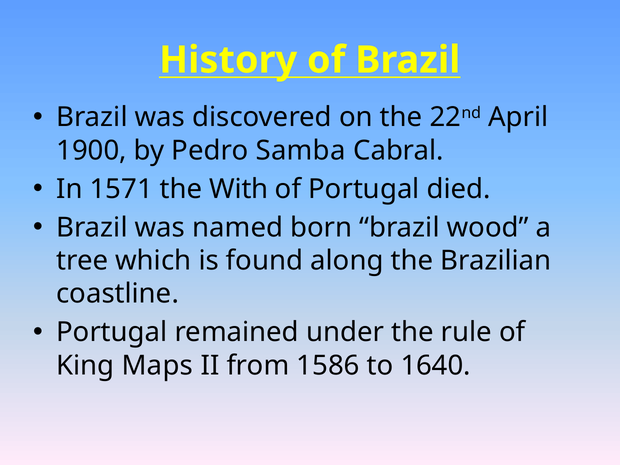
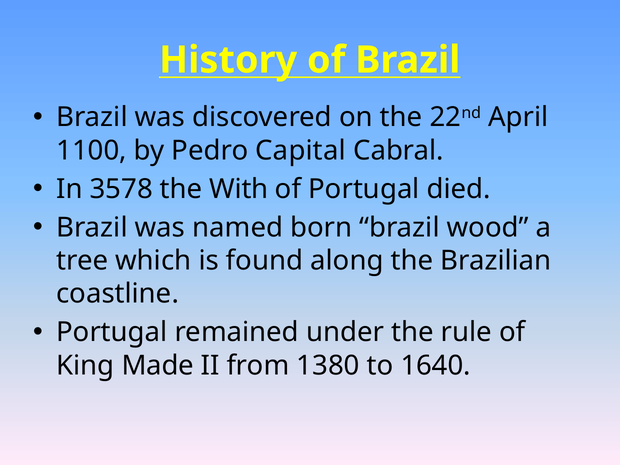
1900: 1900 -> 1100 (91, 150)
Samba: Samba -> Capital (301, 150)
1571: 1571 -> 3578 (121, 189)
Maps: Maps -> Made (158, 365)
1586: 1586 -> 1380 (328, 365)
